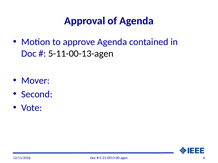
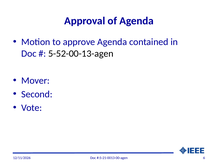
5-11-00-13-agen: 5-11-00-13-agen -> 5-52-00-13-agen (81, 54)
